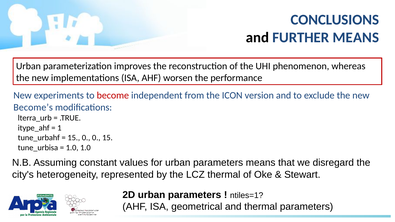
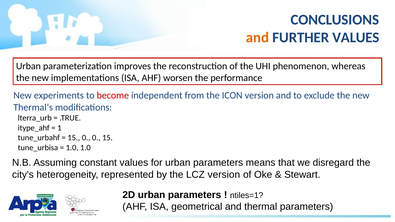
and colour: black -> orange (257, 38)
FURTHER MEANS: MEANS -> VALUES (356, 38)
Become’s: Become’s -> Thermal’s (33, 107)
LCZ thermal: thermal -> version (224, 175)
